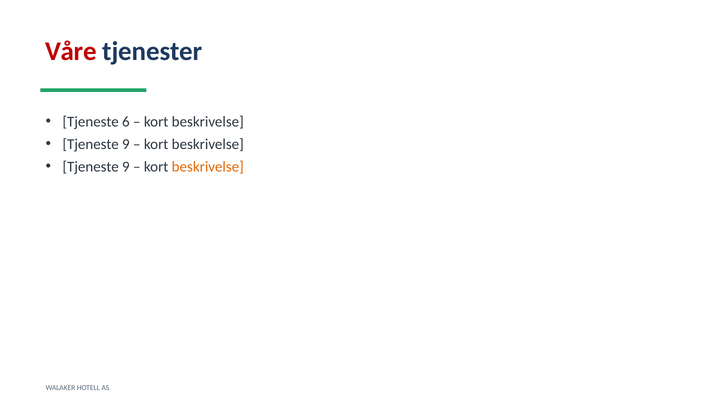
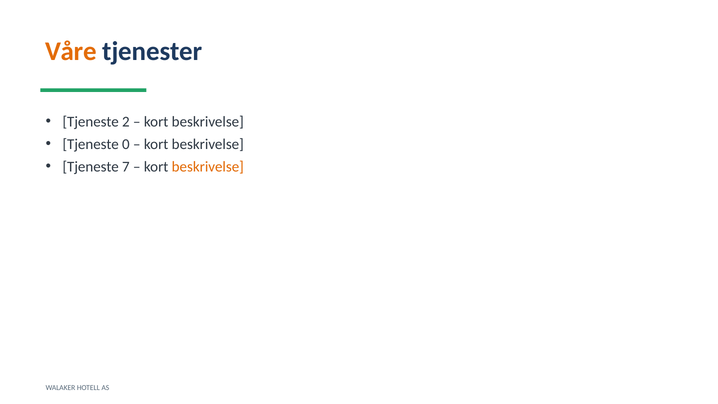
Våre colour: red -> orange (71, 51)
6: 6 -> 2 (126, 122)
9: 9 -> 0 (126, 144)
9: 9 -> 7 (126, 167)
